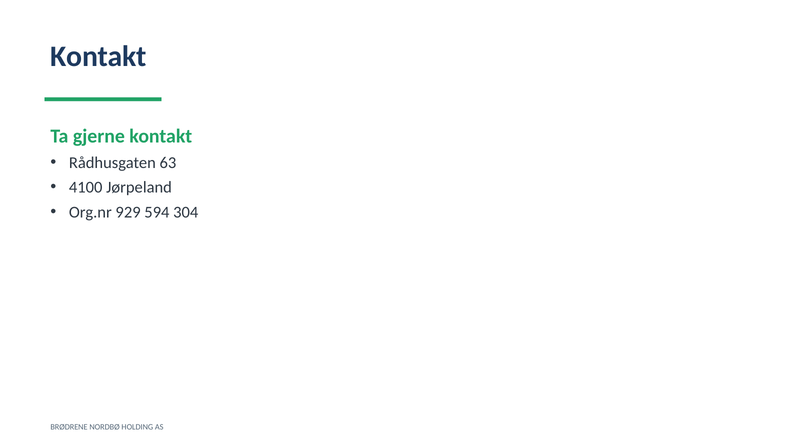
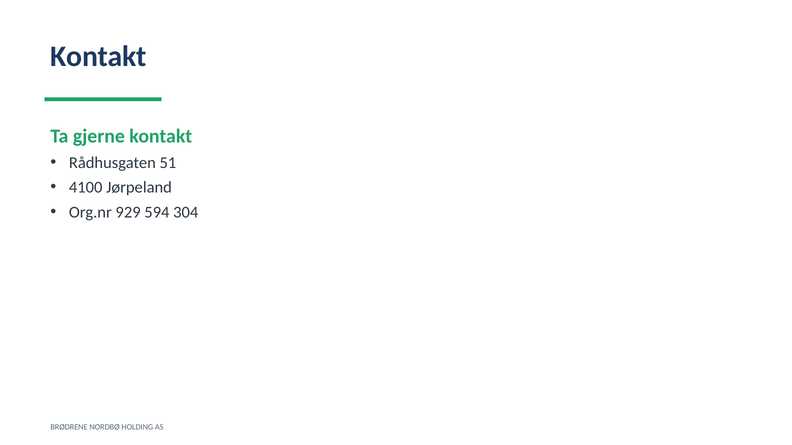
63: 63 -> 51 (168, 163)
